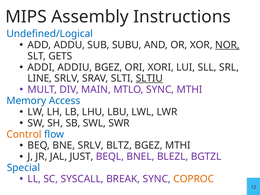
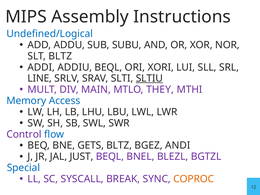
NOR underline: present -> none (227, 45)
SLT GETS: GETS -> BLTZ (60, 56)
ADDIU BGEZ: BGEZ -> BEQL (108, 67)
MTLO SYNC: SYNC -> THEY (160, 90)
Control colour: orange -> purple (24, 134)
BNE SRLV: SRLV -> GETS (91, 145)
BGEZ MTHI: MTHI -> ANDI (178, 145)
